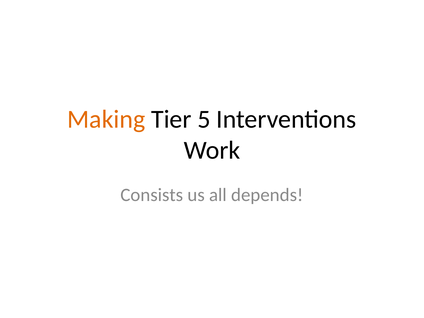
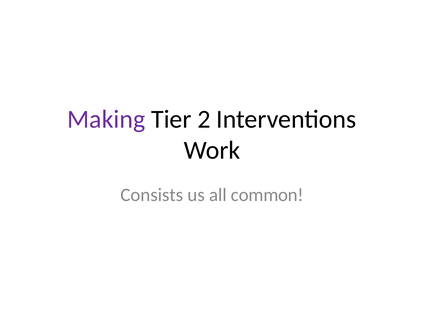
Making colour: orange -> purple (106, 119)
5: 5 -> 2 (204, 119)
depends: depends -> common (267, 195)
